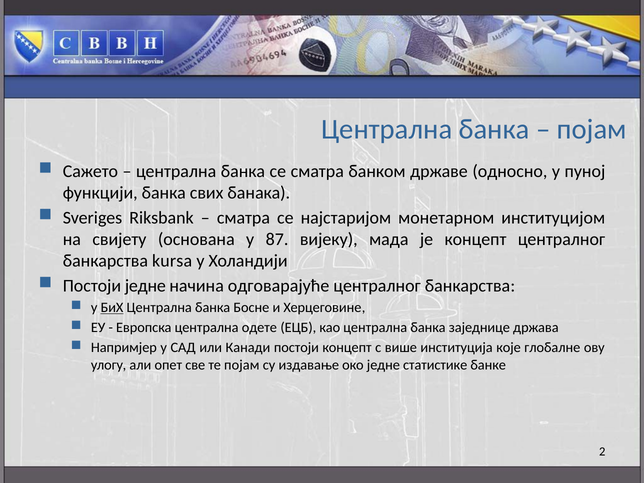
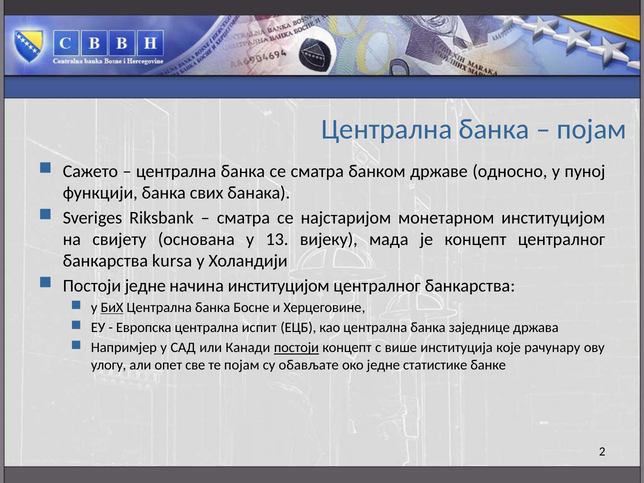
87: 87 -> 13 (277, 239)
начина одговарајуће: одговарајуће -> институцијом (279, 286)
одете: одете -> испит (259, 328)
постоји underline: none -> present (296, 348)
глобалне: глобалне -> рачунару (552, 348)
издавање: издавање -> обављате (309, 365)
